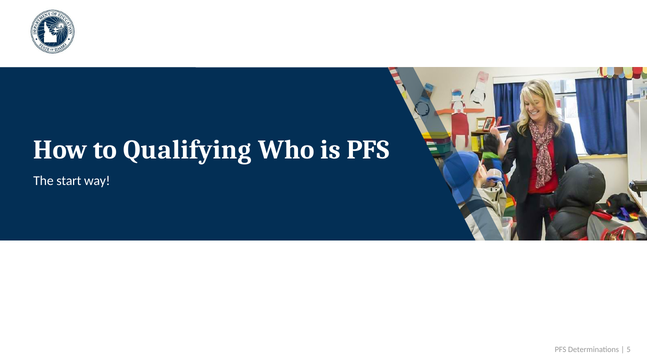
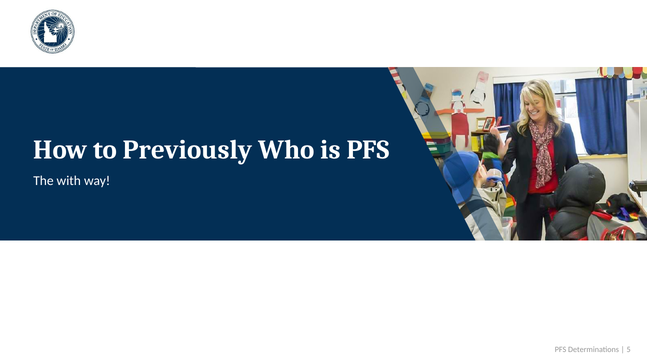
Qualifying: Qualifying -> Previously (188, 150)
start: start -> with (69, 181)
